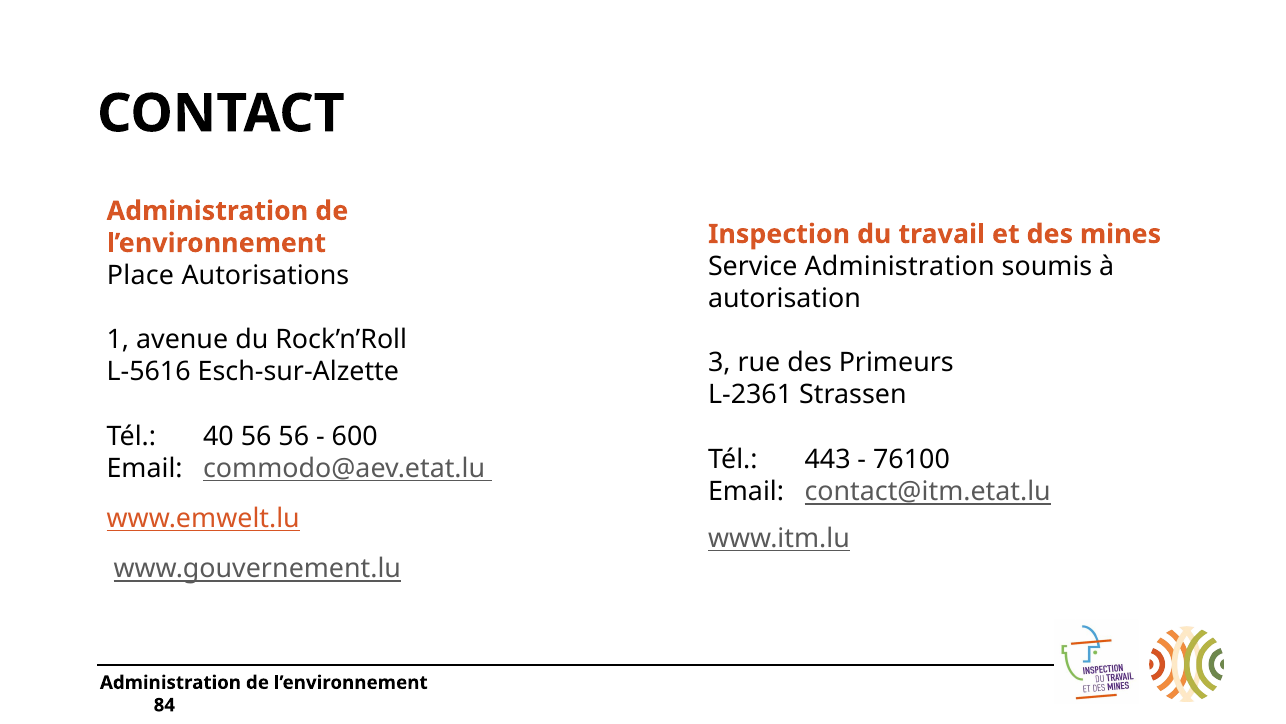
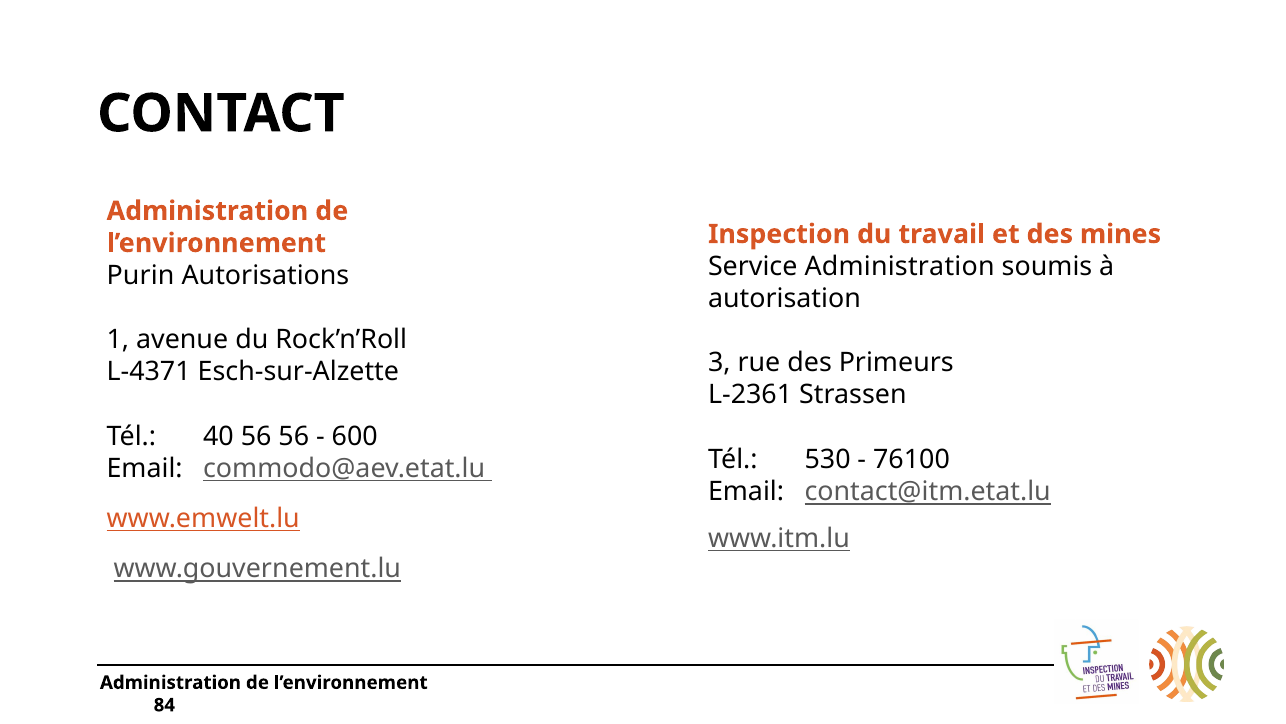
Place: Place -> Purin (141, 275)
L-5616: L-5616 -> L-4371 (149, 372)
443: 443 -> 530 (828, 459)
